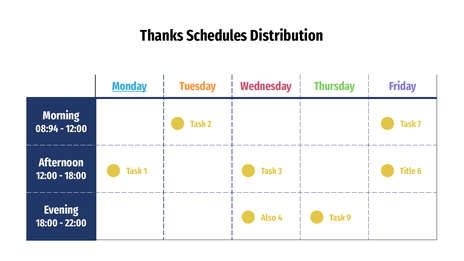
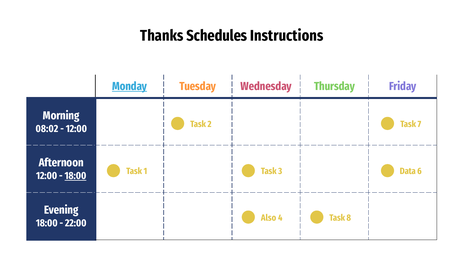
Distribution: Distribution -> Instructions (287, 36)
08:94: 08:94 -> 08:02 (47, 129)
Title: Title -> Data (408, 171)
18:00 underline: none -> present (75, 176)
9: 9 -> 8 (349, 218)
